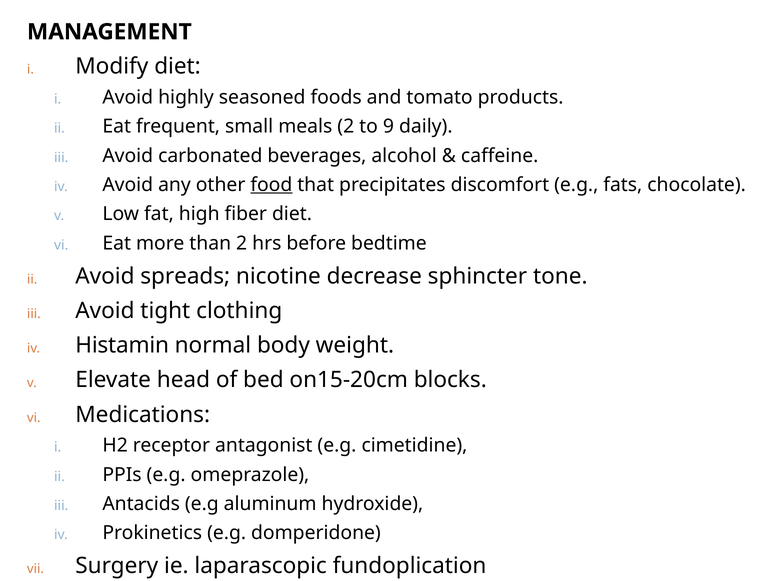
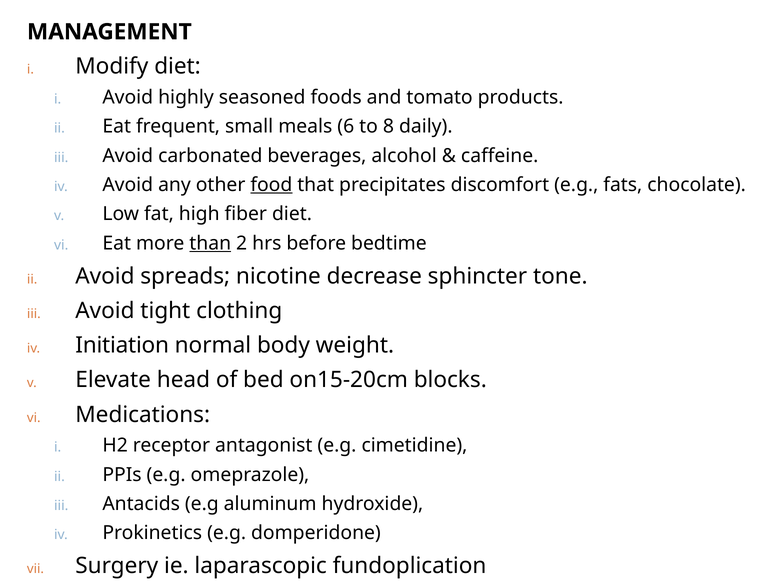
meals 2: 2 -> 6 (346, 126)
9: 9 -> 8 (388, 126)
than underline: none -> present (210, 243)
Histamin: Histamin -> Initiation (122, 345)
